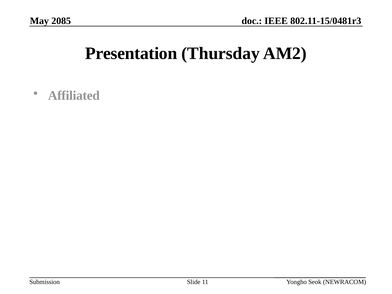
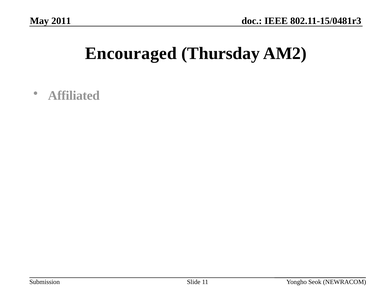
2085: 2085 -> 2011 (61, 21)
Presentation: Presentation -> Encouraged (131, 53)
